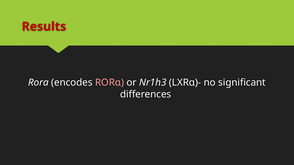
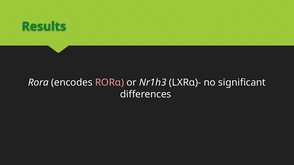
Results colour: red -> green (44, 27)
